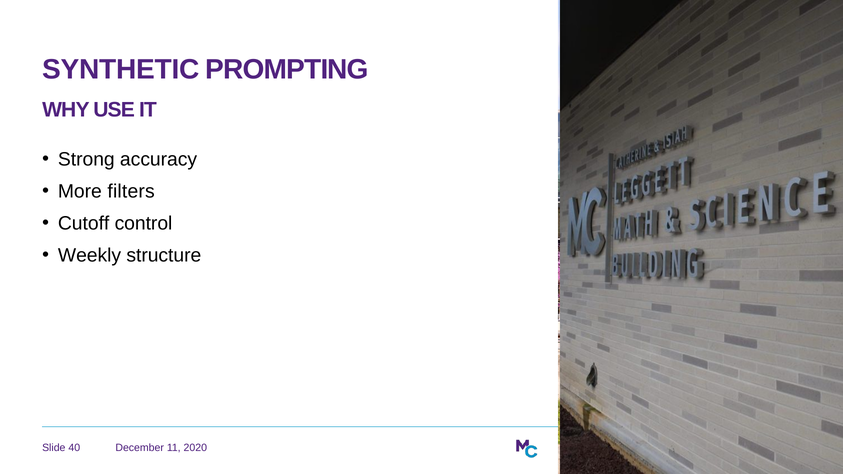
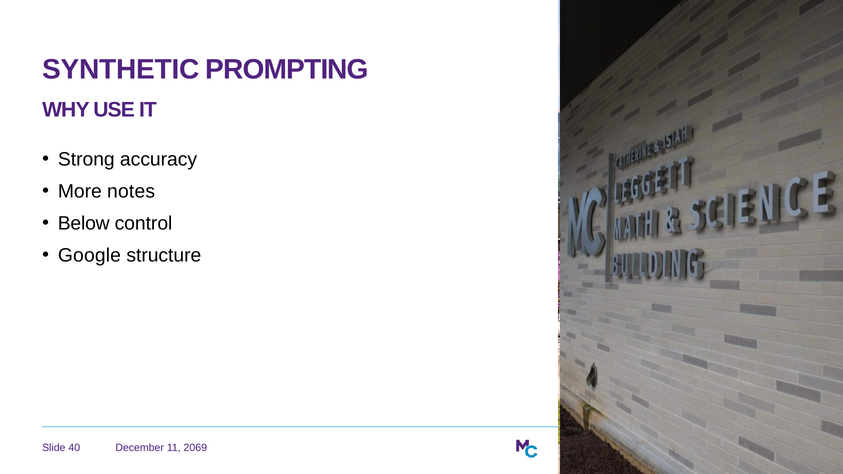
filters: filters -> notes (131, 191)
Cutoff: Cutoff -> Below (84, 223)
Weekly: Weekly -> Google (89, 255)
2020: 2020 -> 2069 (195, 448)
